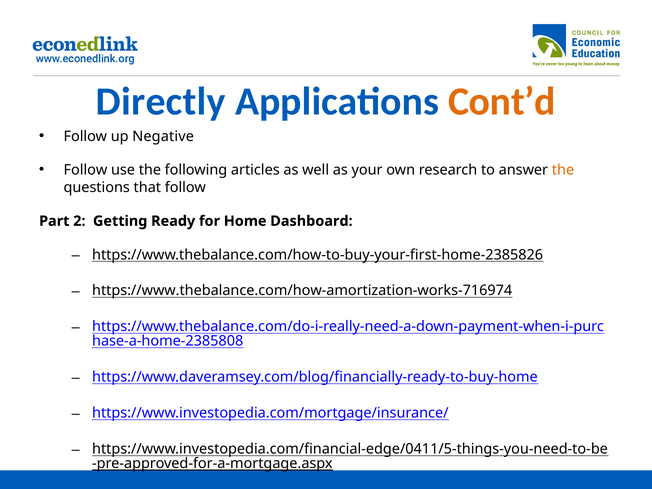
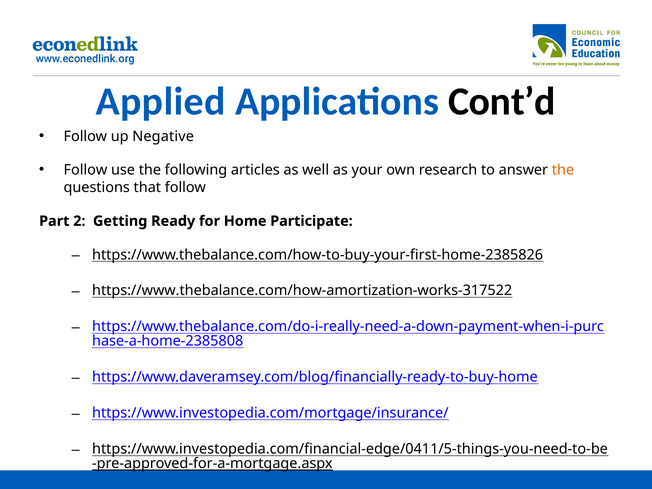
Directly: Directly -> Applied (161, 102)
Cont’d colour: orange -> black (502, 102)
Dashboard: Dashboard -> Participate (311, 221)
https://www.thebalance.com/how-amortization-works-716974: https://www.thebalance.com/how-amortization-works-716974 -> https://www.thebalance.com/how-amortization-works-317522 (302, 291)
